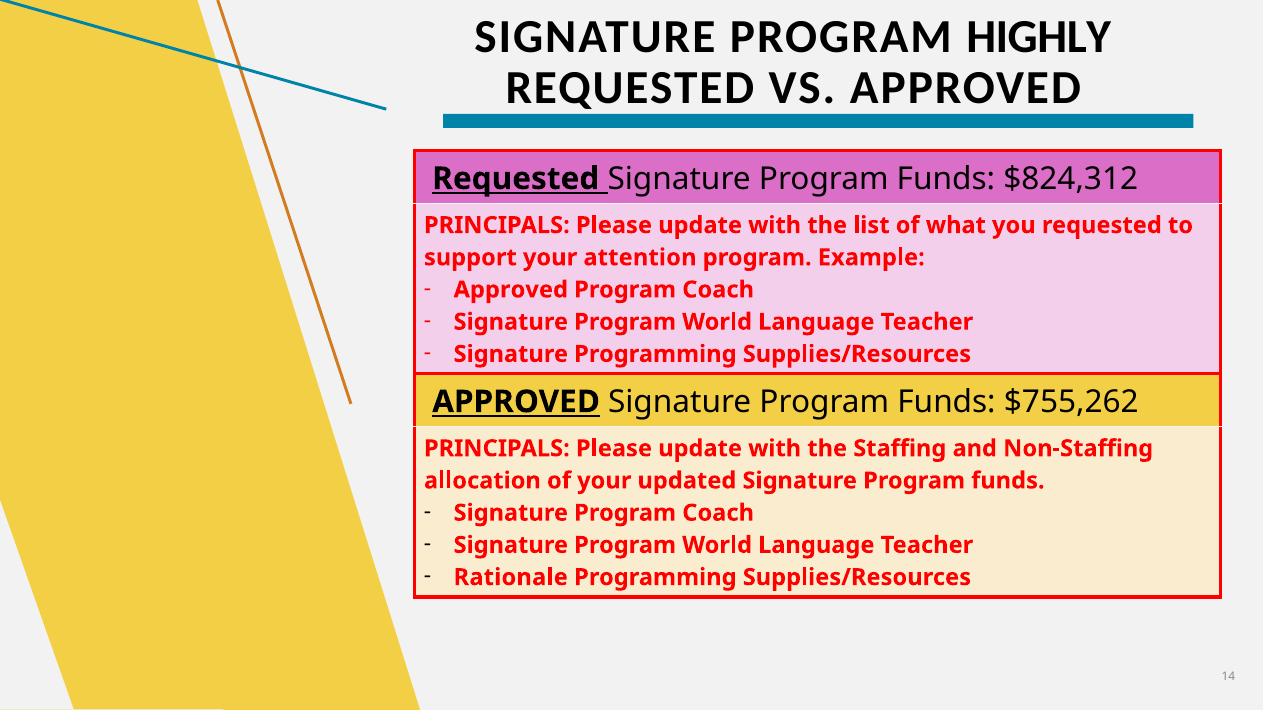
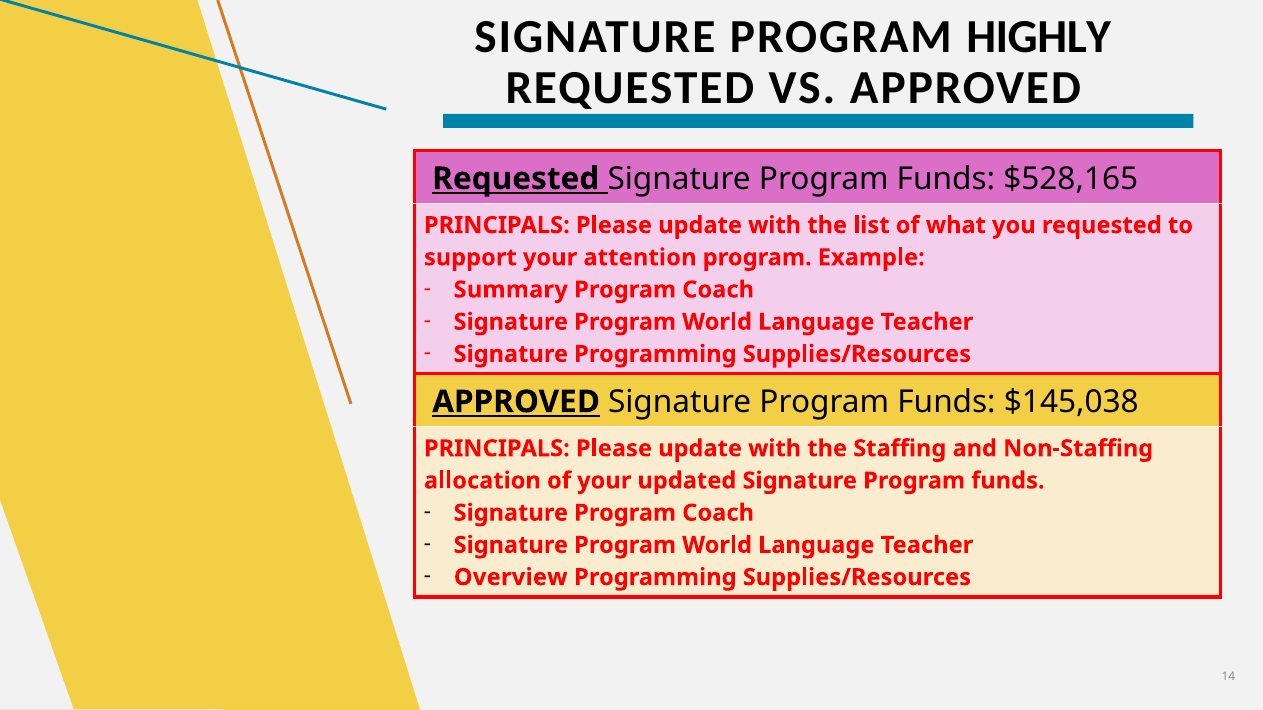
$824,312: $824,312 -> $528,165 (1071, 179)
Approved: Approved -> Summary (511, 290)
$755,262: $755,262 -> $145,038 (1071, 402)
Rationale: Rationale -> Overview (511, 578)
